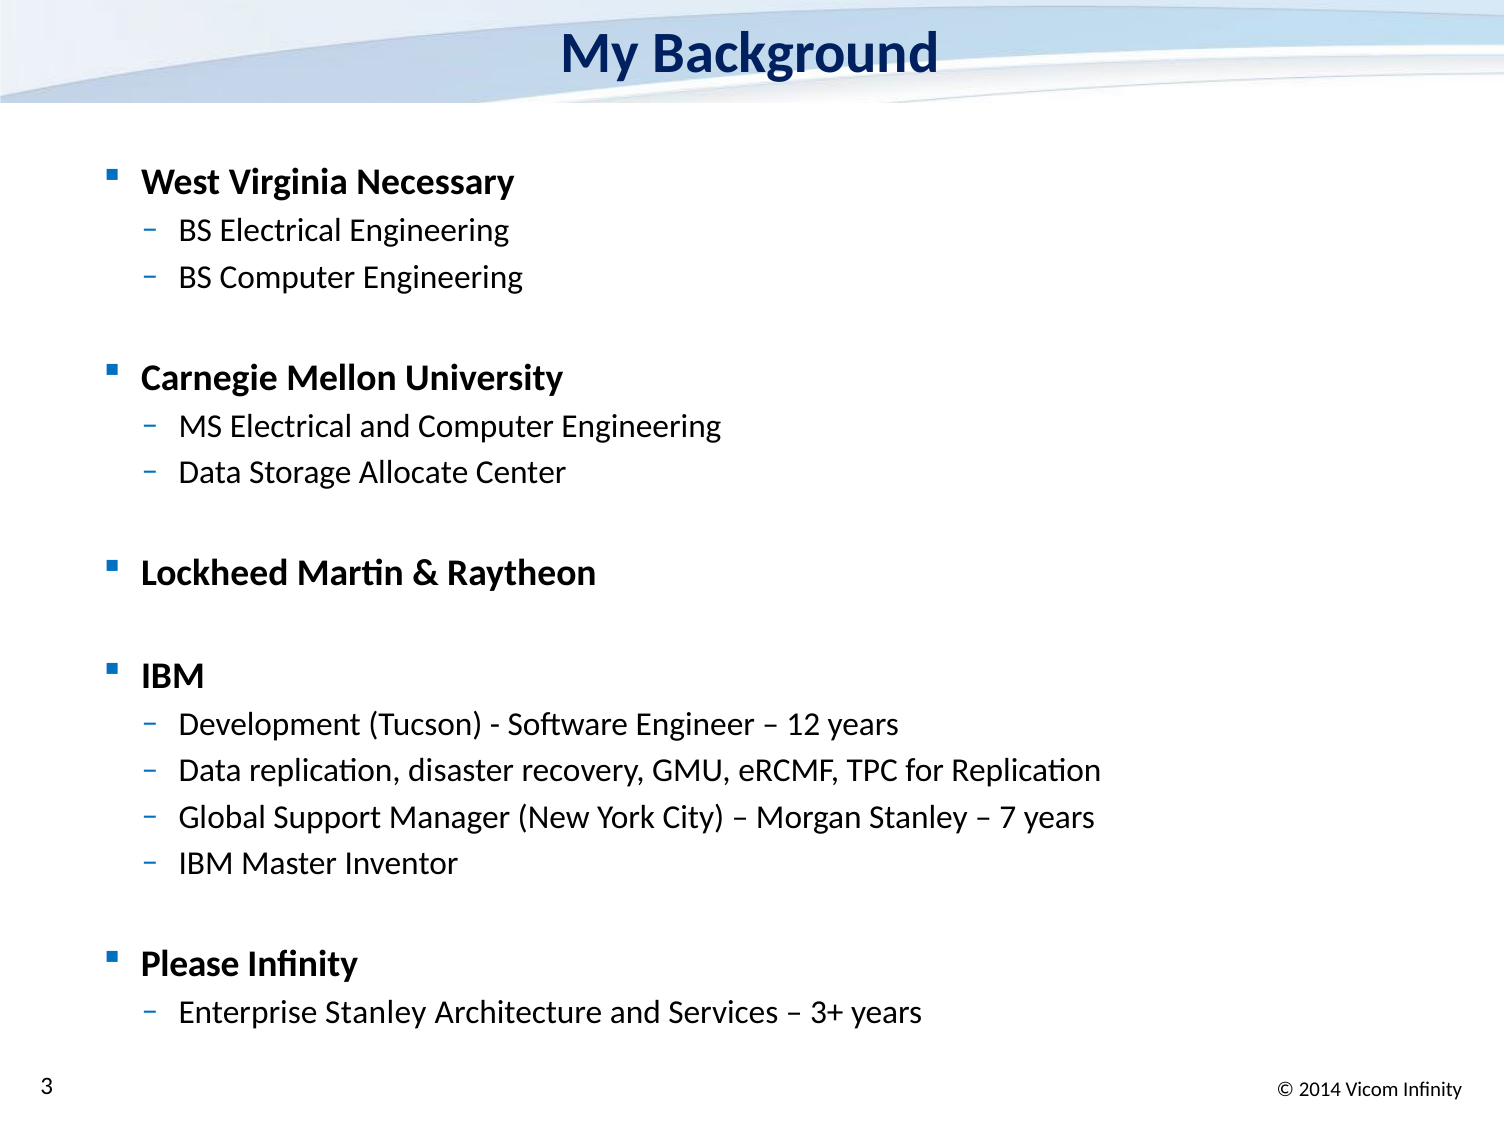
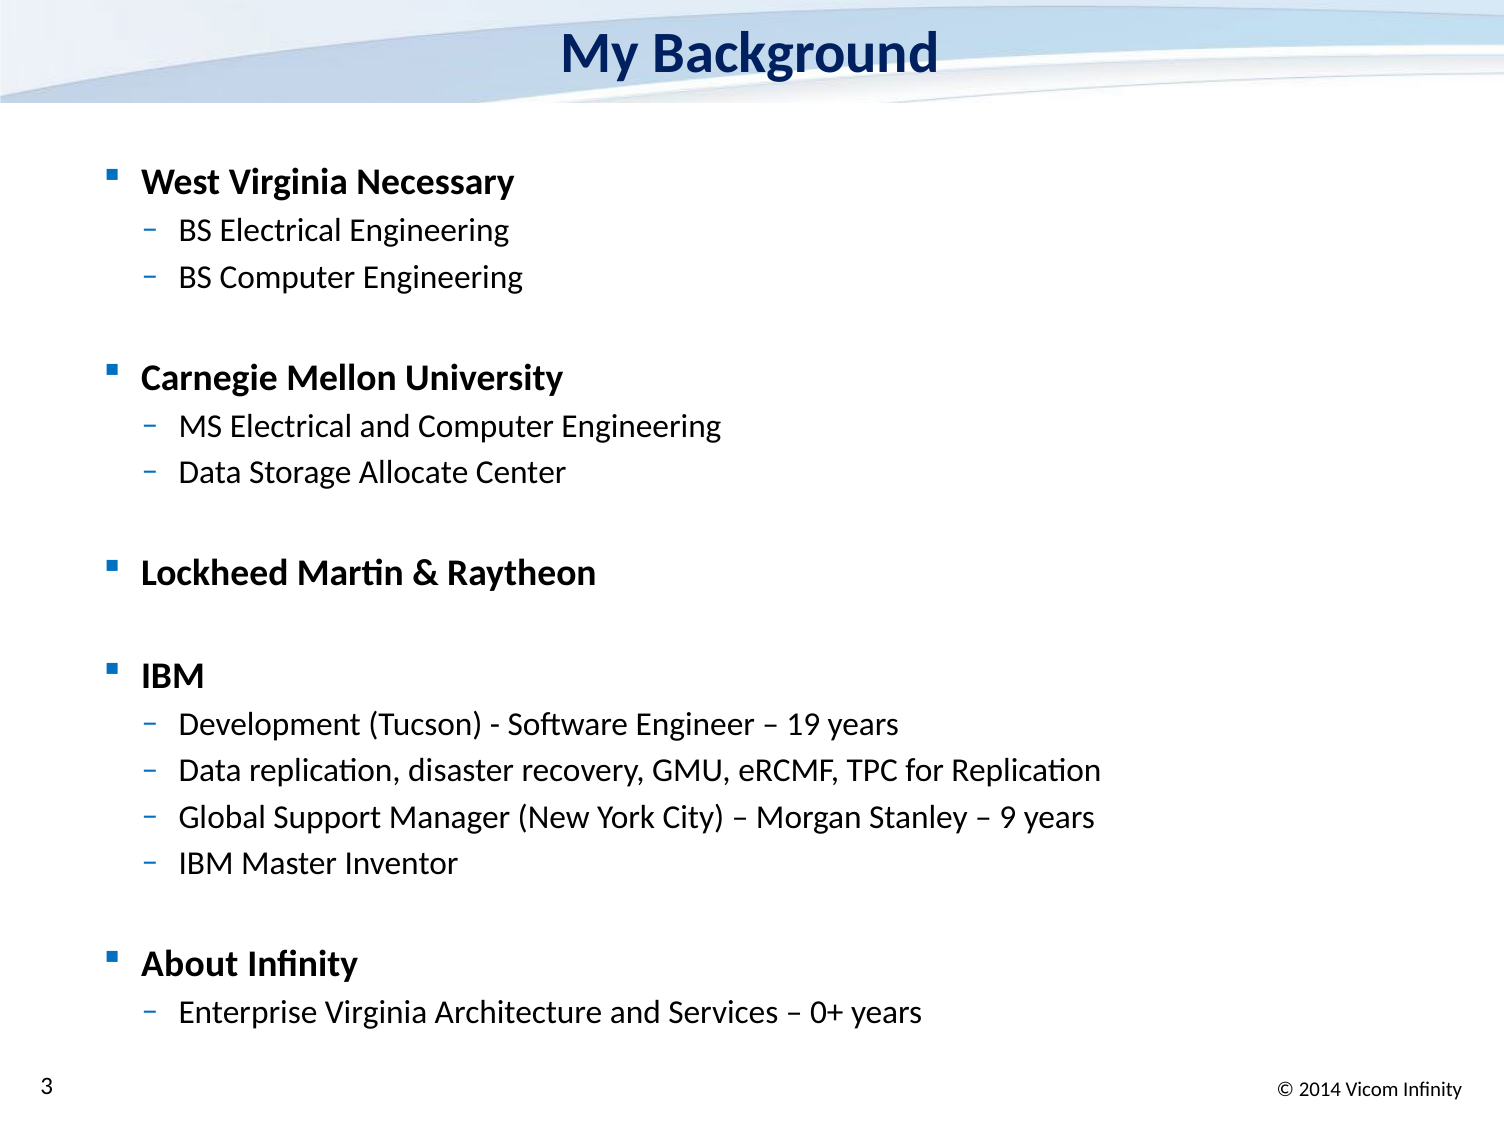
12: 12 -> 19 (803, 725)
7: 7 -> 9 (1008, 817)
Please: Please -> About (190, 964)
Enterprise Stanley: Stanley -> Virginia (376, 1013)
3+: 3+ -> 0+ (827, 1013)
